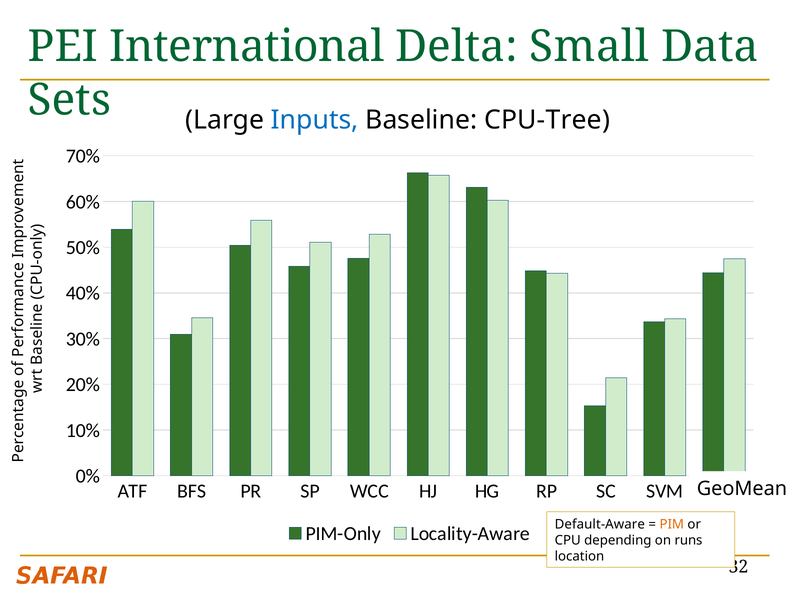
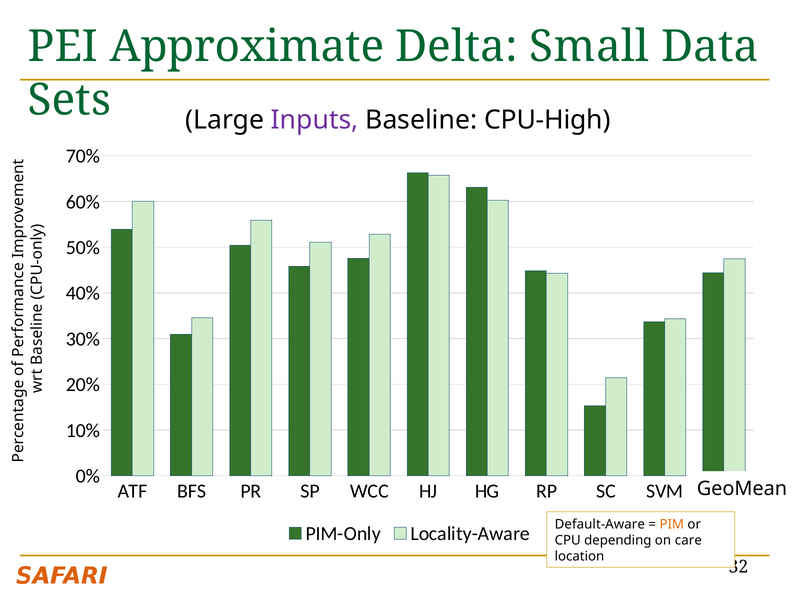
International: International -> Approximate (247, 47)
Inputs colour: blue -> purple (315, 120)
CPU-Tree: CPU-Tree -> CPU-High (547, 120)
runs: runs -> care (688, 540)
